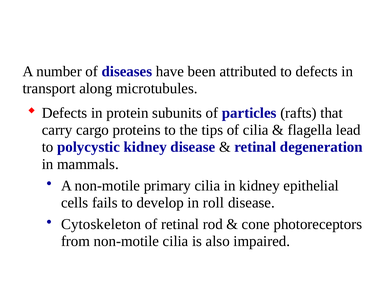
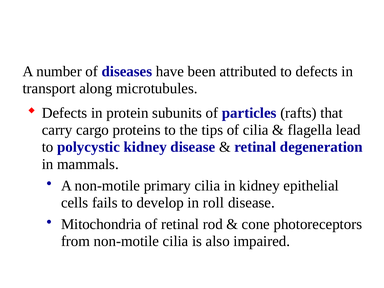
Cytoskeleton: Cytoskeleton -> Mitochondria (101, 224)
